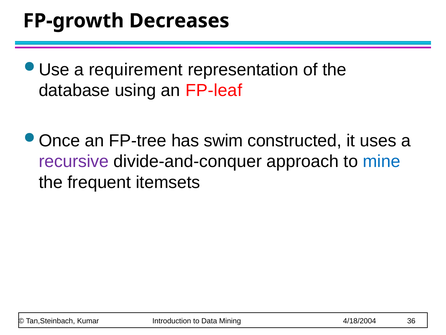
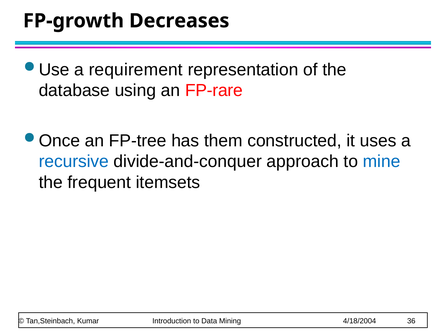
FP-leaf: FP-leaf -> FP-rare (214, 90)
swim: swim -> them (223, 140)
recursive colour: purple -> blue (74, 161)
